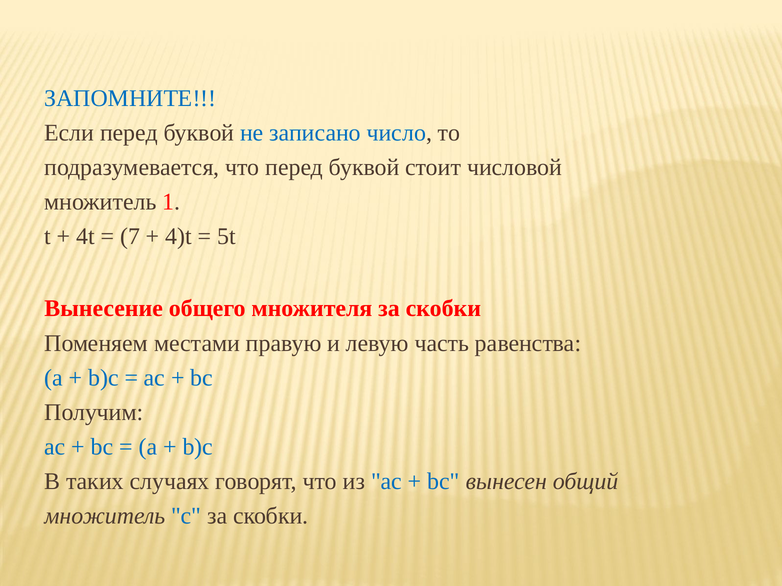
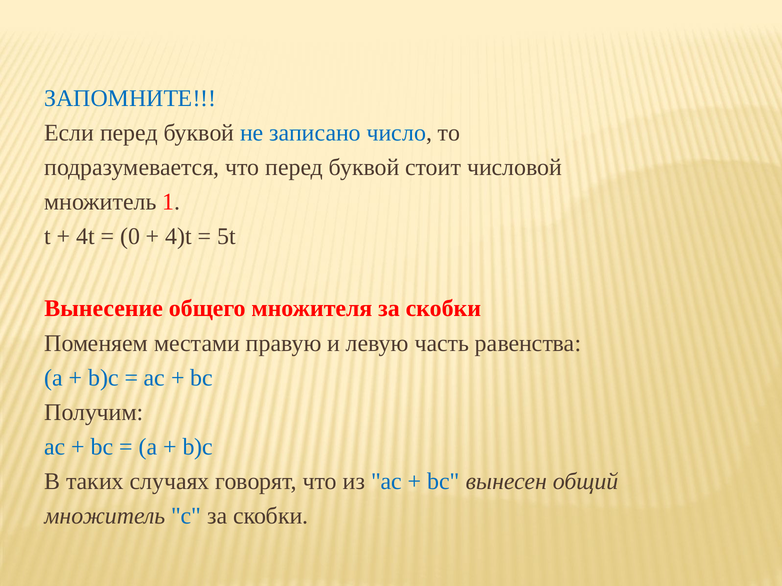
7: 7 -> 0 (130, 237)
